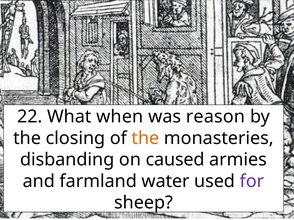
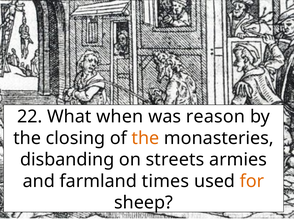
caused: caused -> streets (175, 160)
water: water -> times (165, 182)
for colour: purple -> orange (252, 182)
